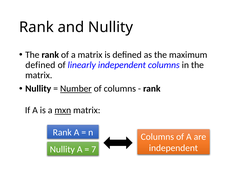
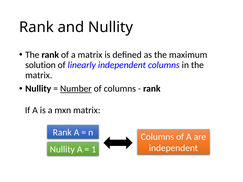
defined: defined -> solution (40, 65)
mxn underline: present -> none (63, 110)
7: 7 -> 1 (94, 150)
